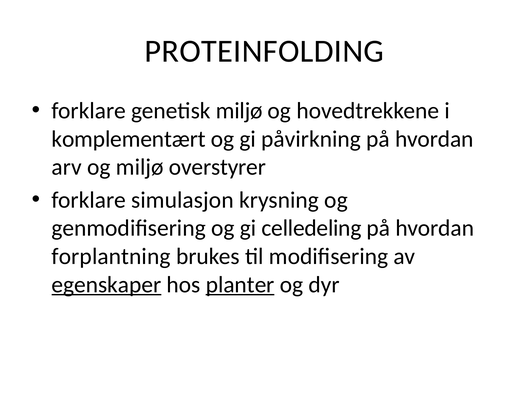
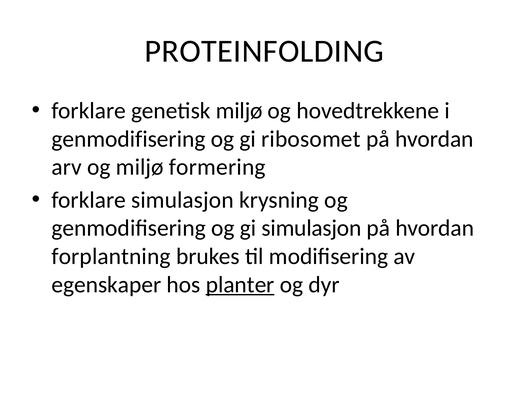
komplementært: komplementært -> genmodifisering (128, 139)
påvirkning: påvirkning -> ribosomet (311, 139)
overstyrer: overstyrer -> formering (217, 167)
gi celledeling: celledeling -> simulasjon (312, 229)
egenskaper underline: present -> none (106, 285)
